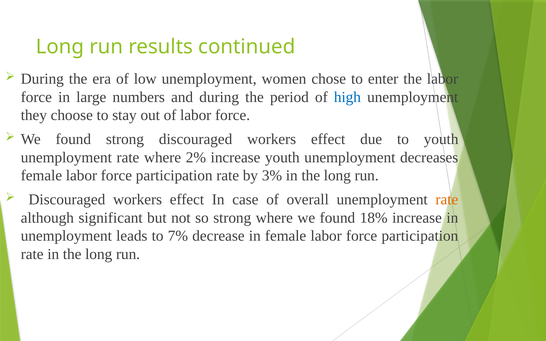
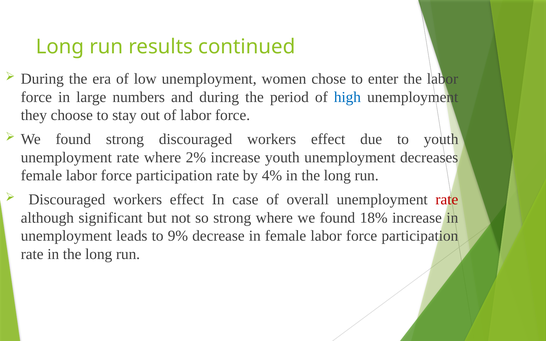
3%: 3% -> 4% (272, 176)
rate colour: orange -> red (447, 200)
7%: 7% -> 9% (178, 236)
